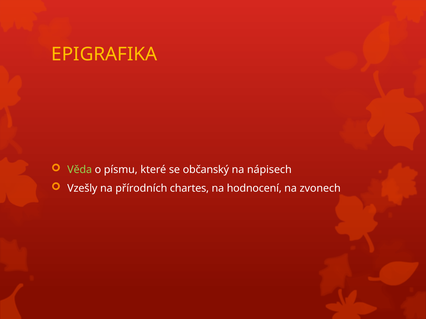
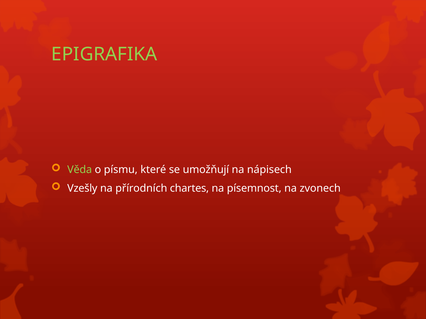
EPIGRAFIKA colour: yellow -> light green (104, 54)
občanský: občanský -> umožňují (206, 170)
hodnocení: hodnocení -> písemnost (254, 189)
